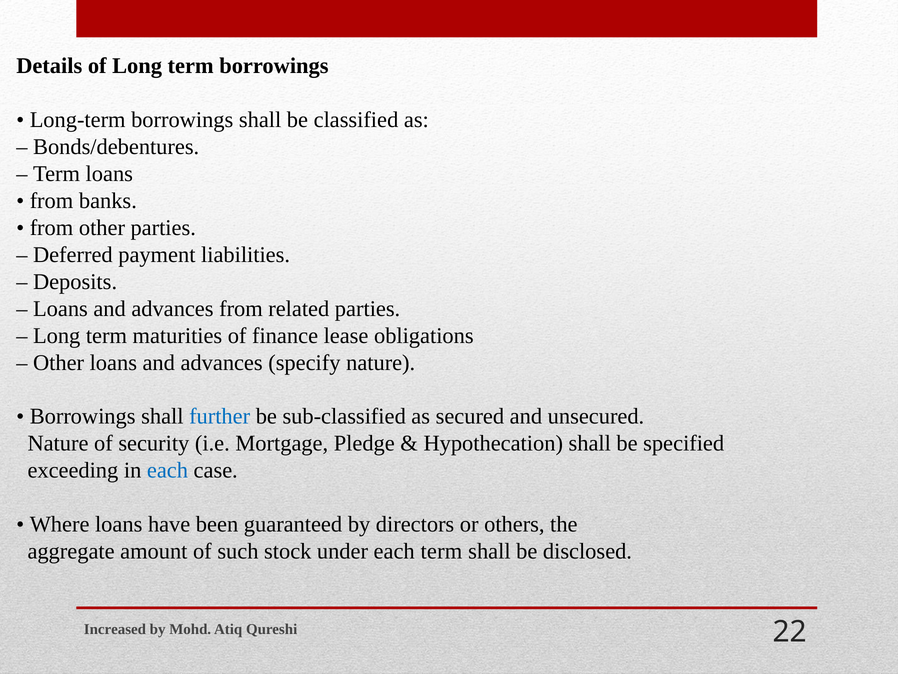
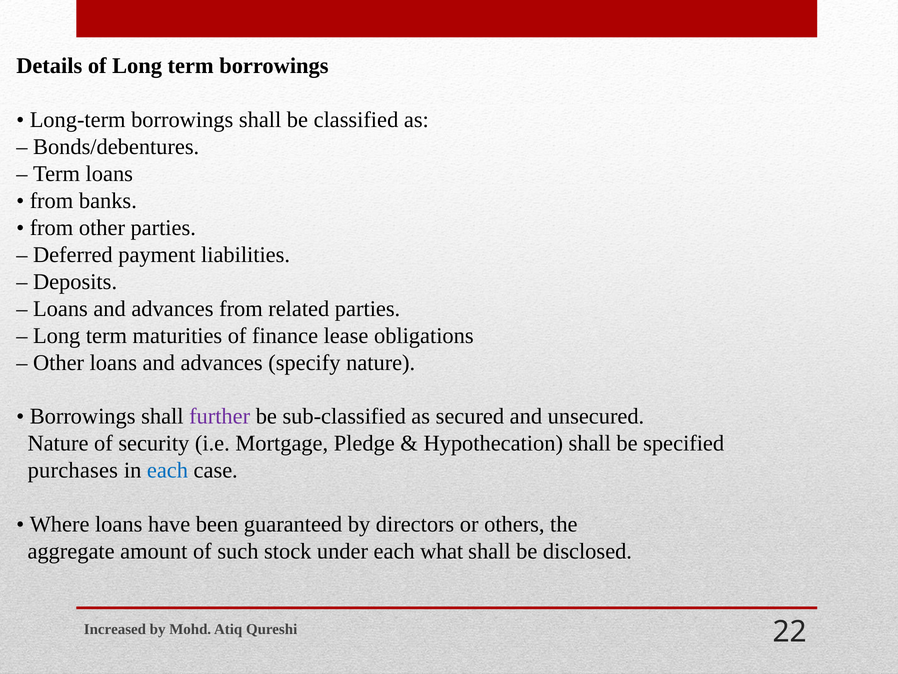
further colour: blue -> purple (220, 416)
exceeding: exceeding -> purchases (73, 470)
each term: term -> what (442, 551)
